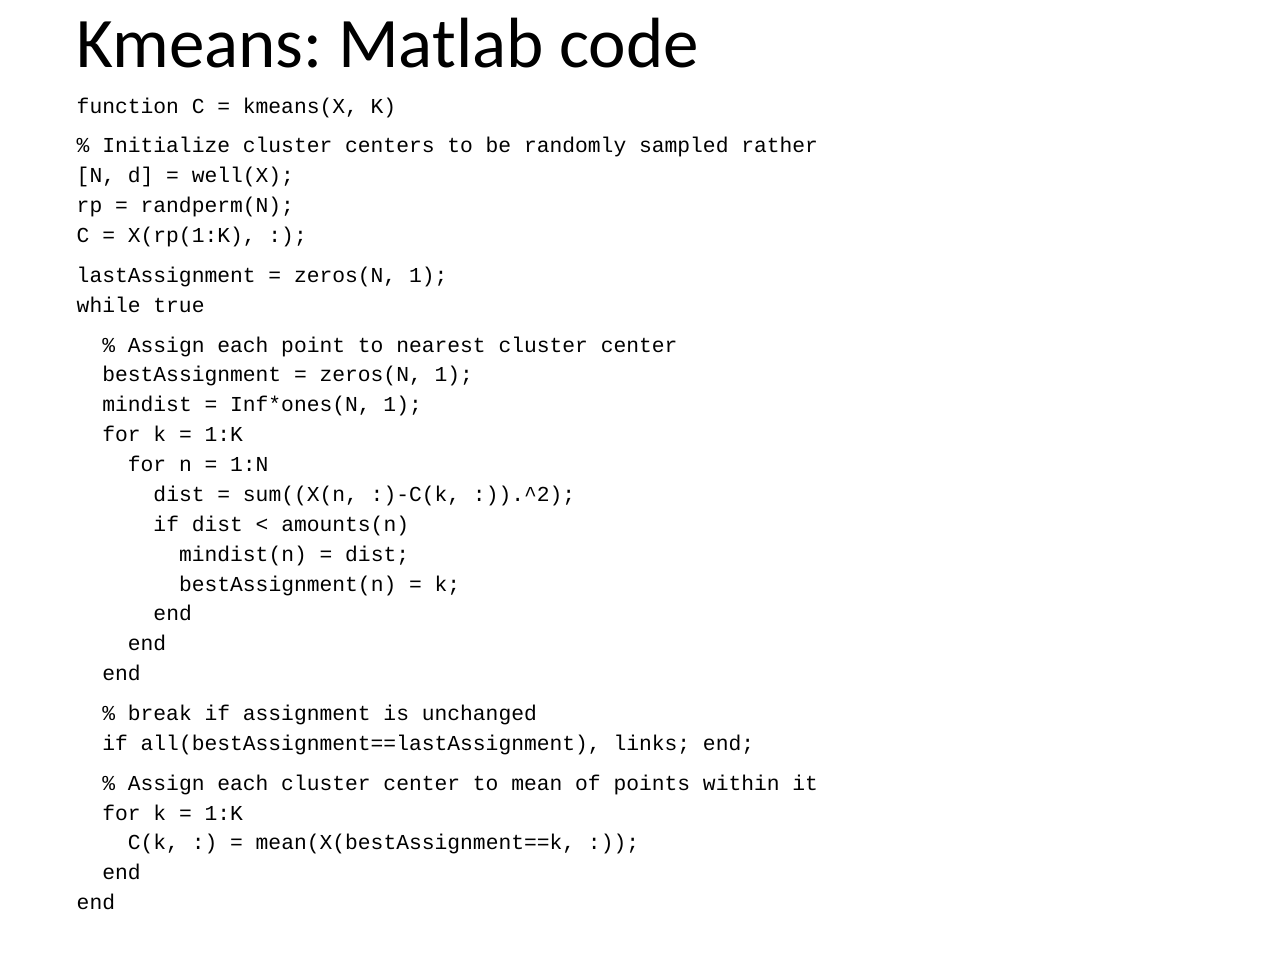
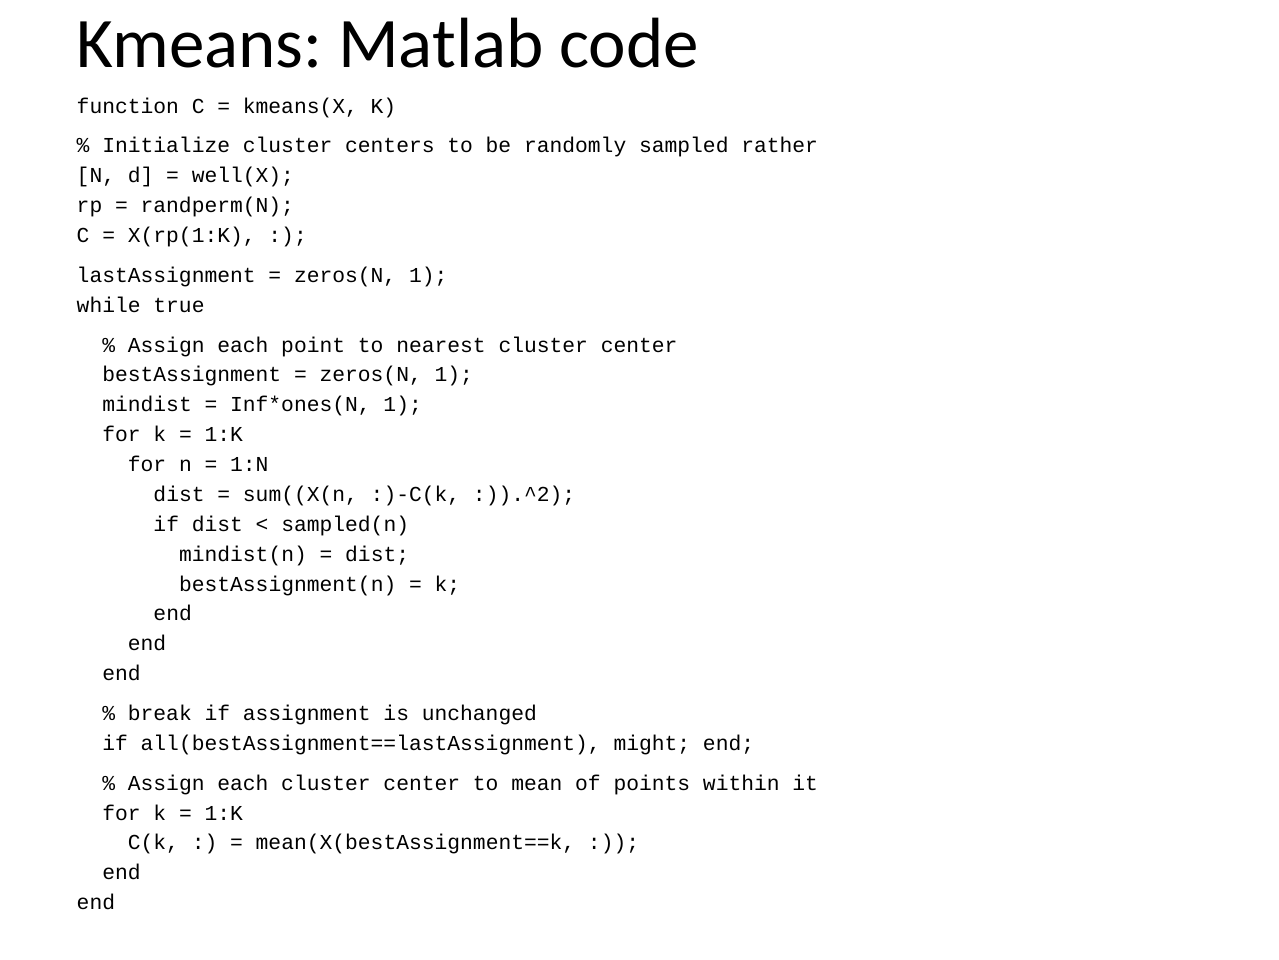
amounts(n: amounts(n -> sampled(n (345, 524)
links: links -> might (652, 743)
